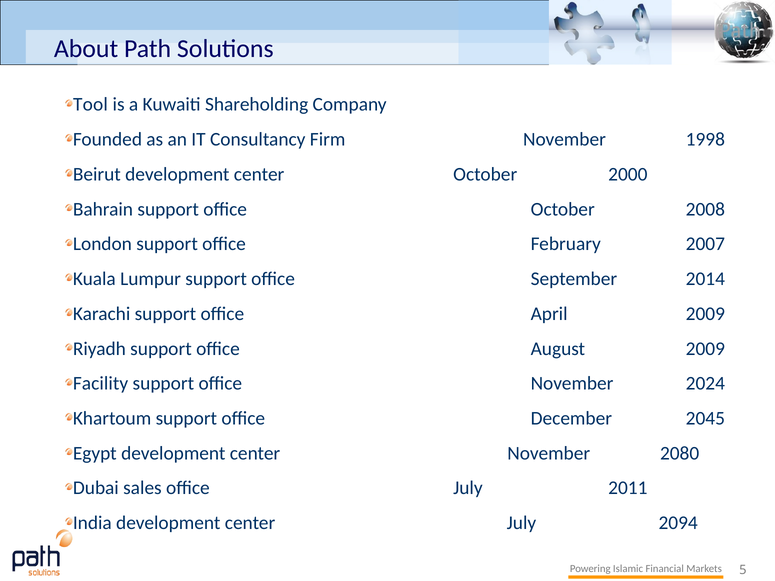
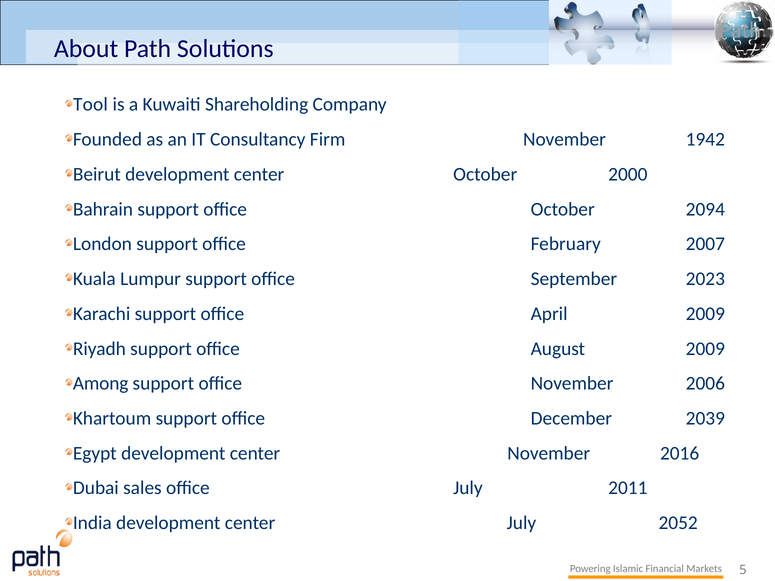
1998: 1998 -> 1942 (705, 140)
2008: 2008 -> 2094 (705, 209)
2014: 2014 -> 2023 (705, 279)
Facility: Facility -> Among (101, 384)
2024: 2024 -> 2006 (705, 384)
2045: 2045 -> 2039 (705, 419)
2080: 2080 -> 2016 (680, 453)
2094: 2094 -> 2052 (678, 523)
